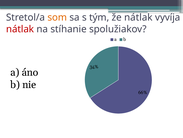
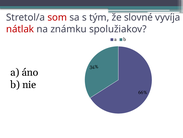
som colour: orange -> red (57, 17)
že nátlak: nátlak -> slovné (138, 17)
stíhanie: stíhanie -> známku (69, 29)
